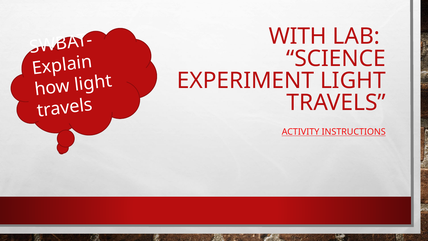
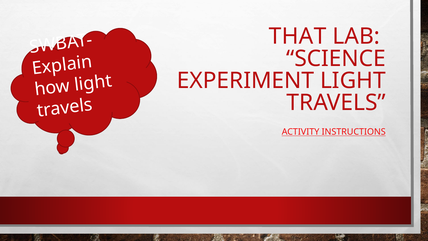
WITH: WITH -> THAT (298, 36)
